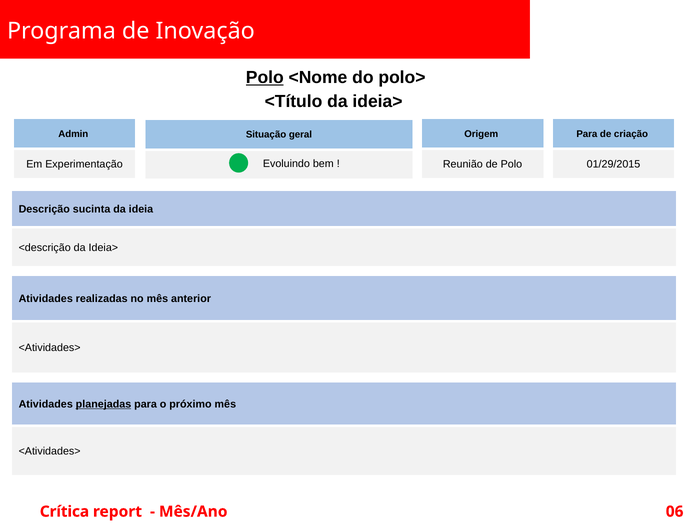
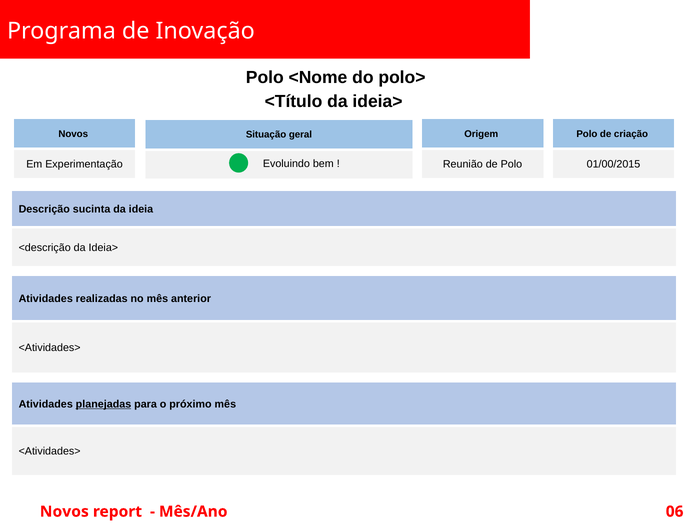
Polo underline: present -> none (265, 77)
Admin: Admin -> Novos (73, 134)
Para: Para -> Polo (587, 134)
01/29/2015: 01/29/2015 -> 01/00/2015 (613, 164)
Crítica: Crítica -> Novos (64, 512)
